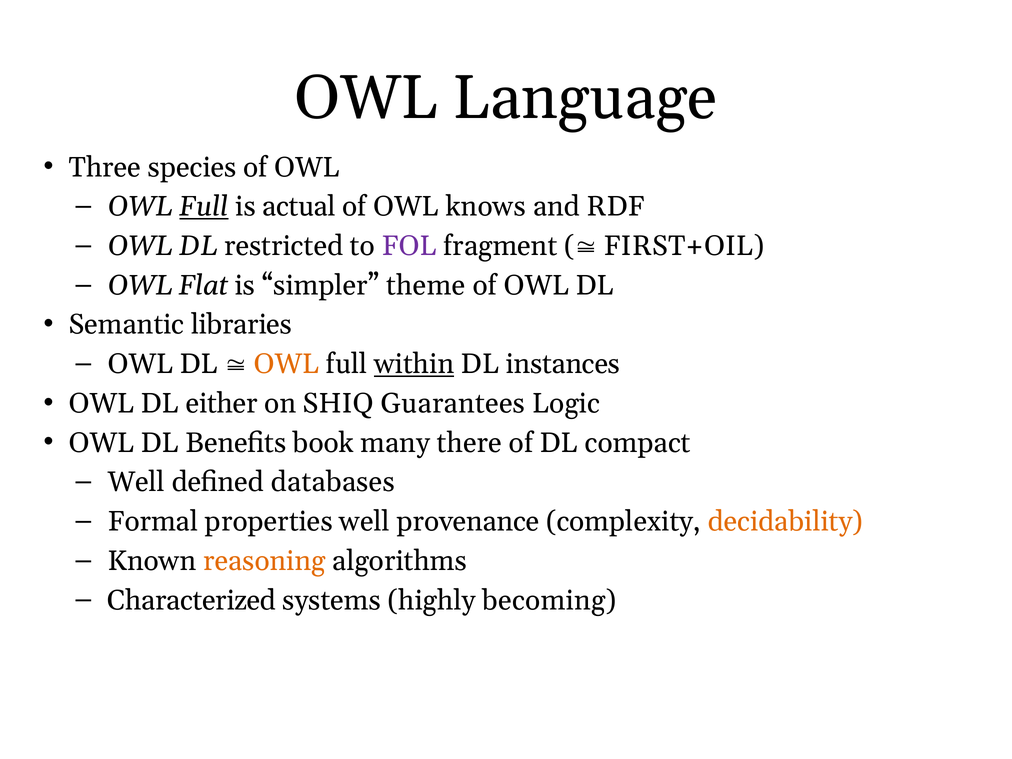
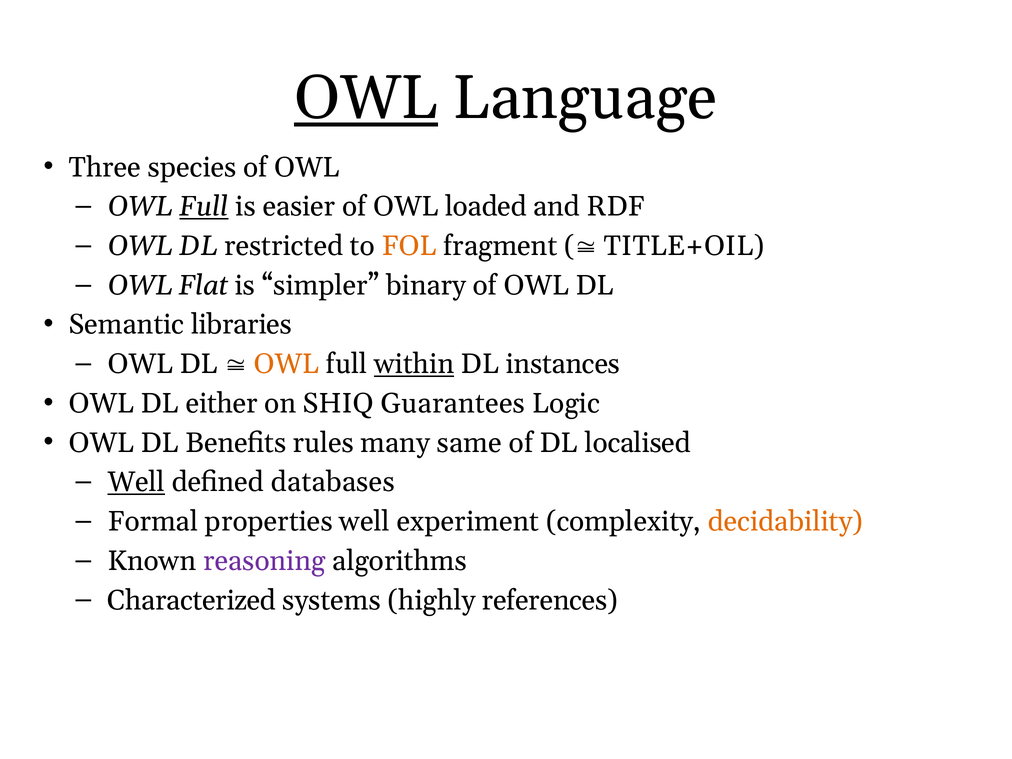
OWL underline: none -> present (366, 98)
actual: actual -> easier (299, 207)
knows: knows -> loaded (486, 207)
FOL colour: purple -> orange (409, 246)
FIRST+OIL: FIRST+OIL -> TITLE+OIL (684, 246)
theme: theme -> binary (426, 285)
book: book -> rules (323, 443)
there: there -> same (469, 443)
compact: compact -> localised (638, 443)
Well underline: none -> present (136, 482)
provenance: provenance -> experiment (468, 522)
reasoning colour: orange -> purple (264, 561)
becoming: becoming -> references (550, 600)
